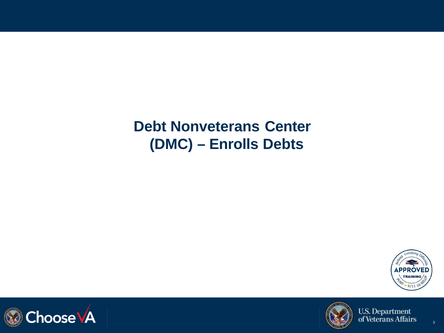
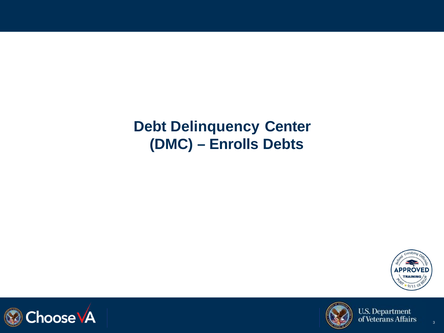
Nonveterans: Nonveterans -> Delinquency (215, 126)
